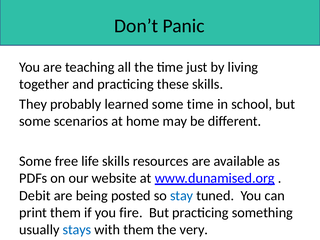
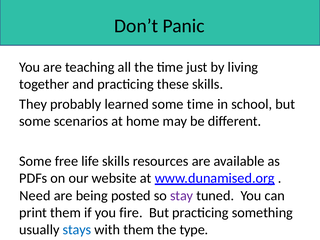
Debit: Debit -> Need (35, 196)
stay colour: blue -> purple (182, 196)
very: very -> type (194, 230)
